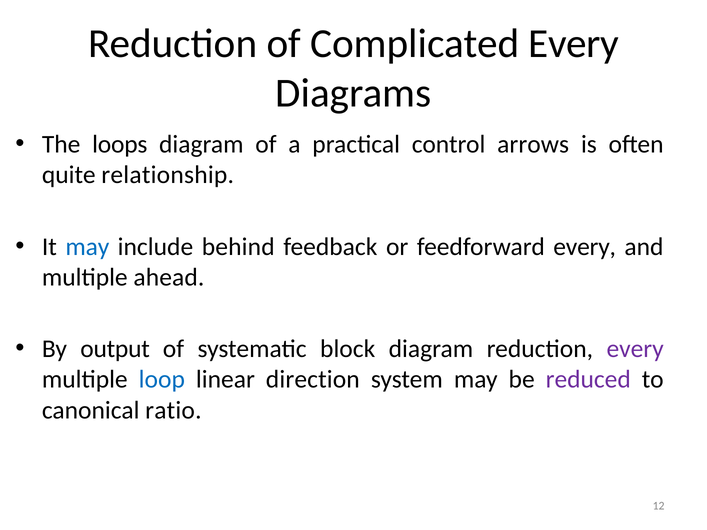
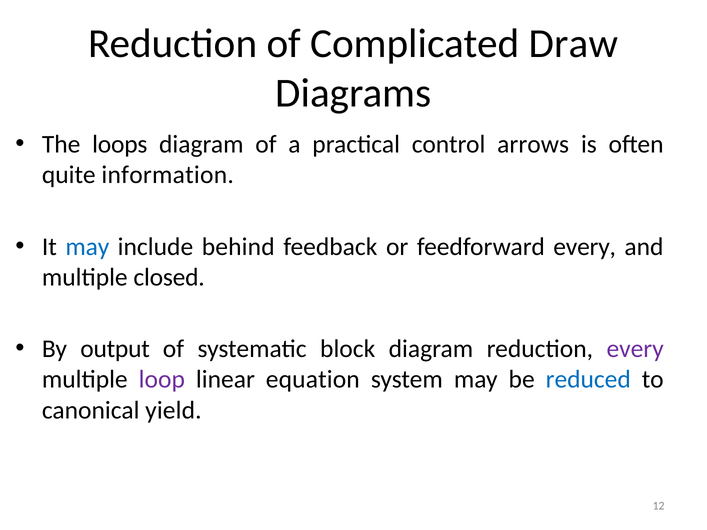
Complicated Every: Every -> Draw (573, 44)
relationship: relationship -> information (168, 175)
ahead: ahead -> closed (169, 277)
loop colour: blue -> purple (162, 380)
direction: direction -> equation (313, 380)
reduced colour: purple -> blue (588, 380)
ratio: ratio -> yield (173, 410)
